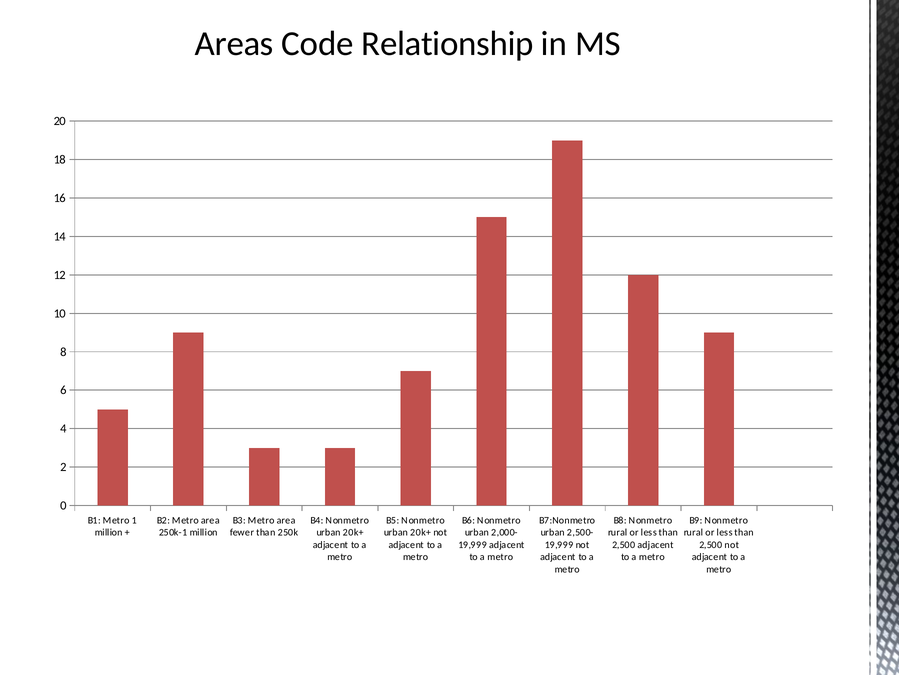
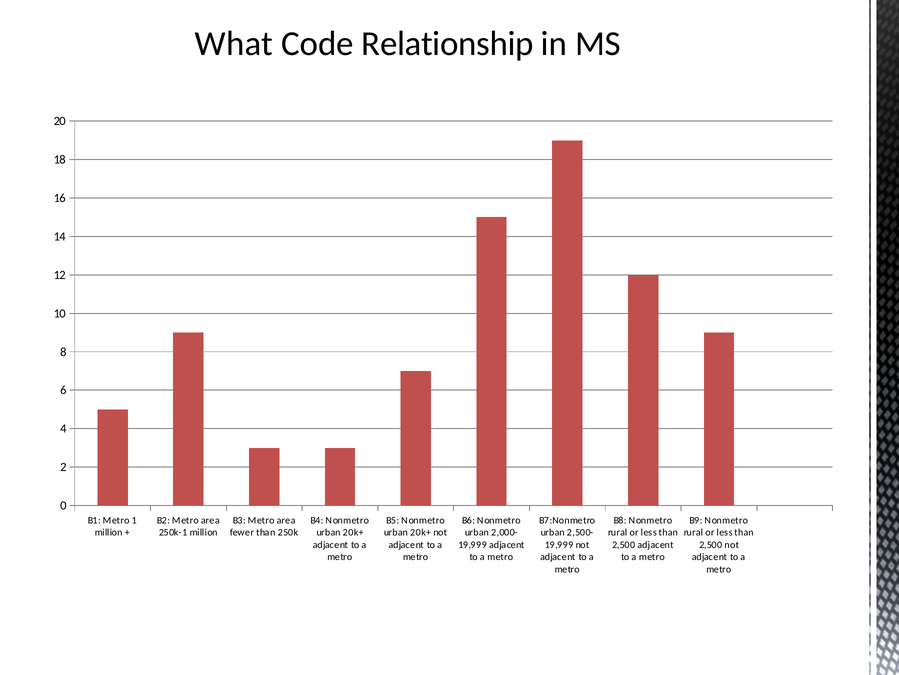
Areas: Areas -> What (234, 44)
